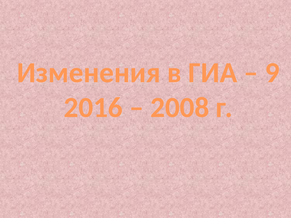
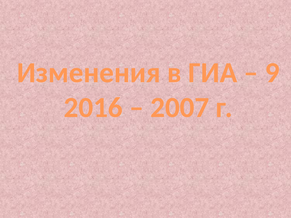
2008: 2008 -> 2007 (180, 108)
